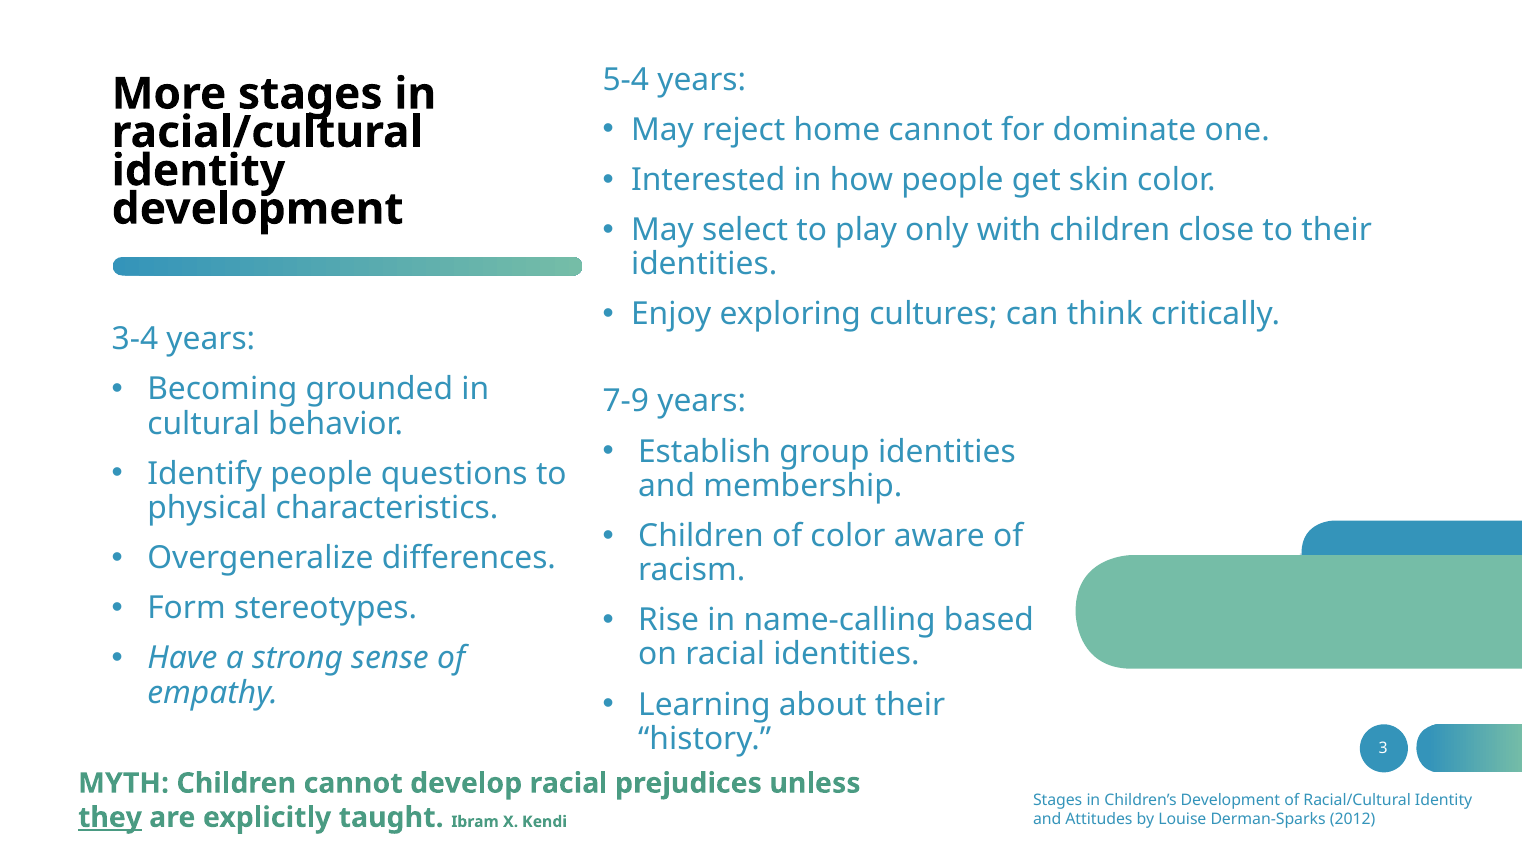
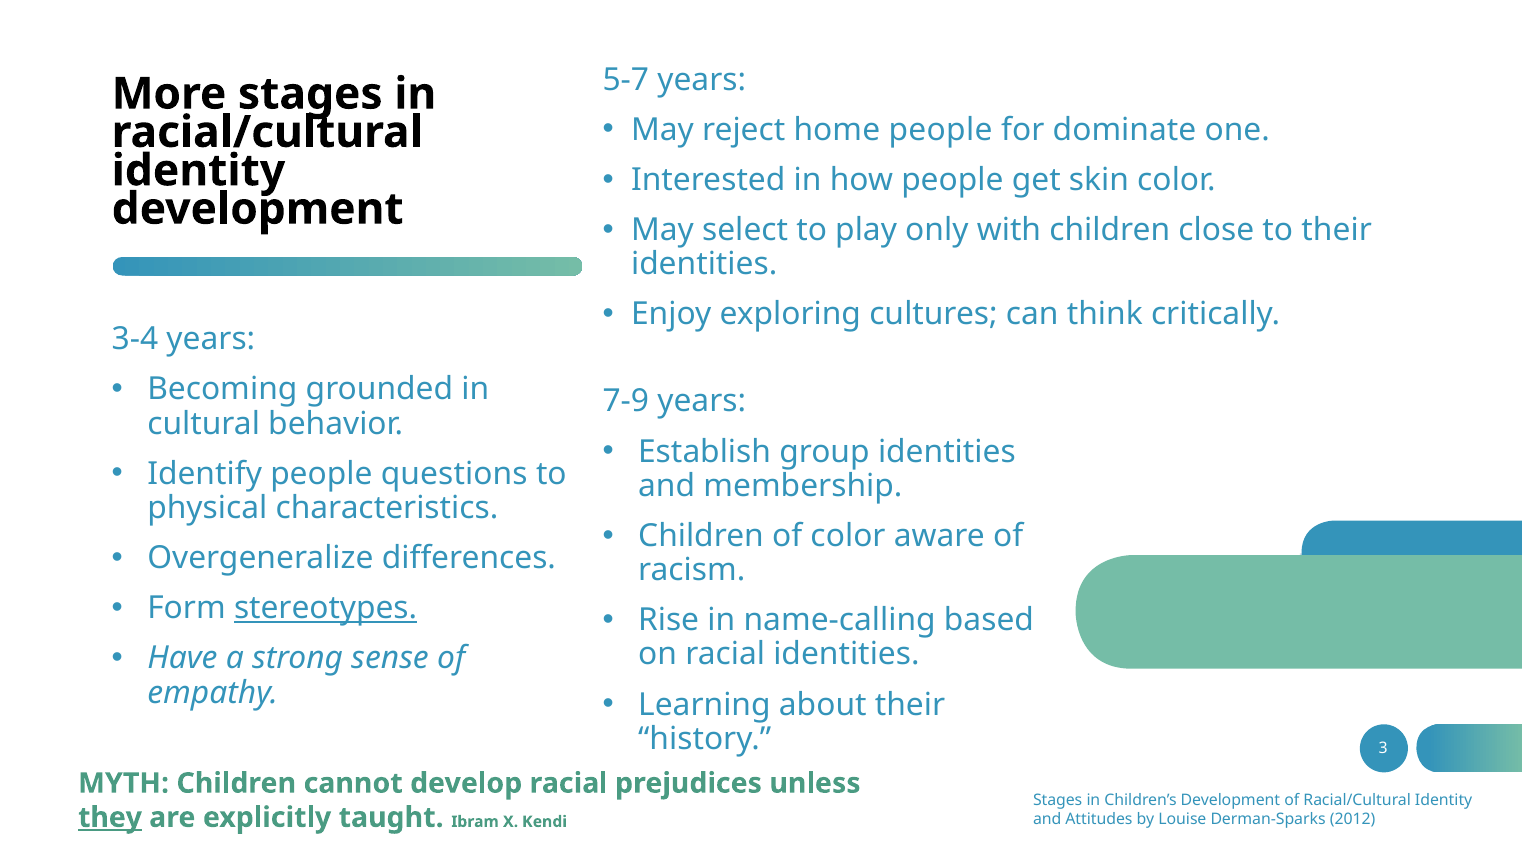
5-4: 5-4 -> 5-7 (626, 80)
home cannot: cannot -> people (941, 130)
stereotypes underline: none -> present (326, 608)
